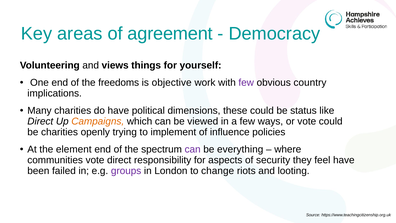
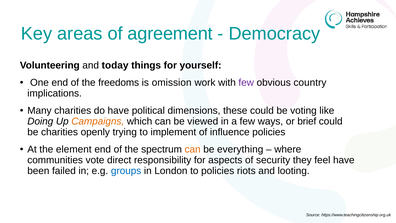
views: views -> today (115, 65)
objective: objective -> omission (172, 83)
status: status -> voting (303, 111)
Direct: Direct -> Doing (40, 121)
or vote: vote -> brief (307, 121)
can colour: purple -> orange (193, 149)
groups colour: purple -> blue (126, 171)
to change: change -> policies (218, 171)
